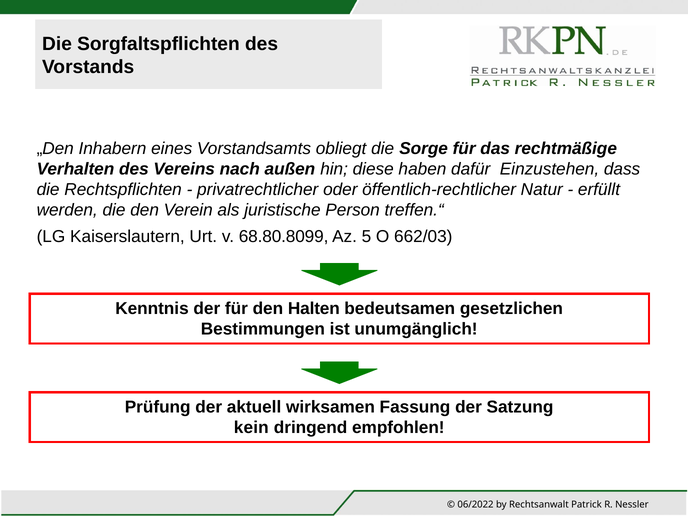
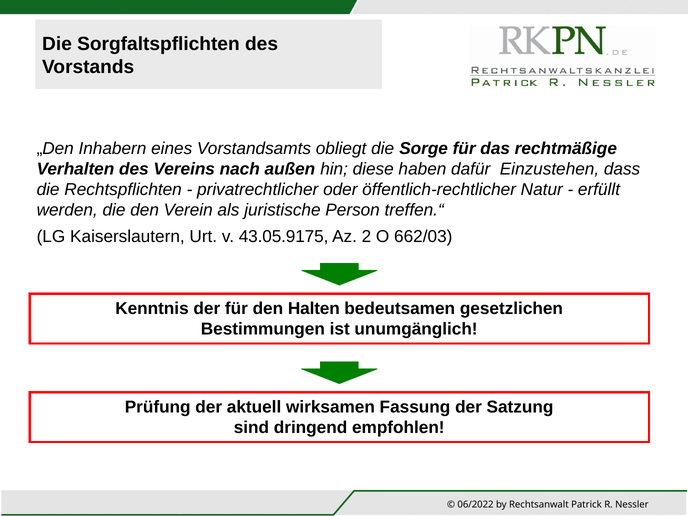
68.80.8099: 68.80.8099 -> 43.05.9175 (284, 237)
5: 5 -> 2 (366, 237)
kein: kein -> sind (251, 428)
